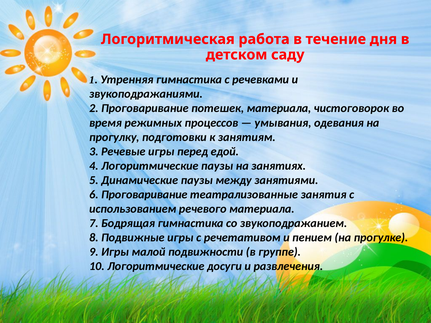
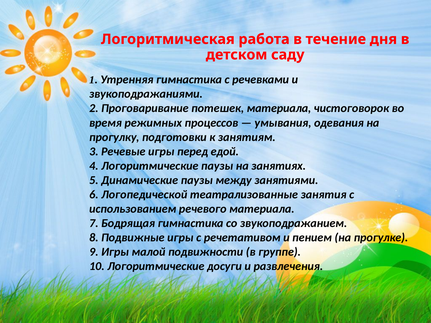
6 Проговаривание: Проговаривание -> Логопедической (144, 195)
